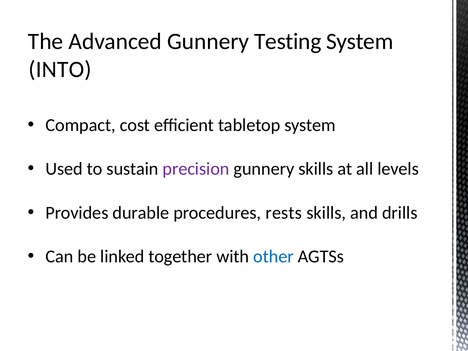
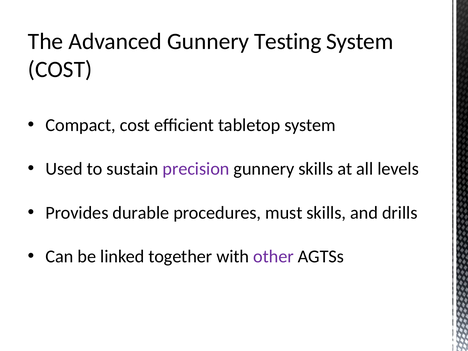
INTO: INTO -> COST (60, 69)
rests: rests -> must (284, 213)
other colour: blue -> purple (274, 256)
